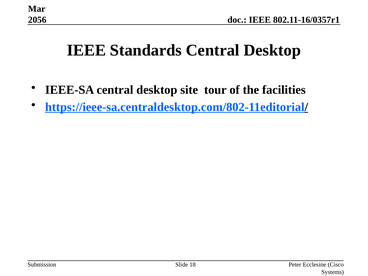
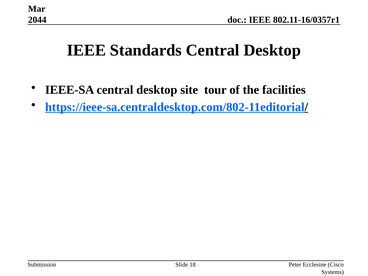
2056: 2056 -> 2044 (37, 20)
